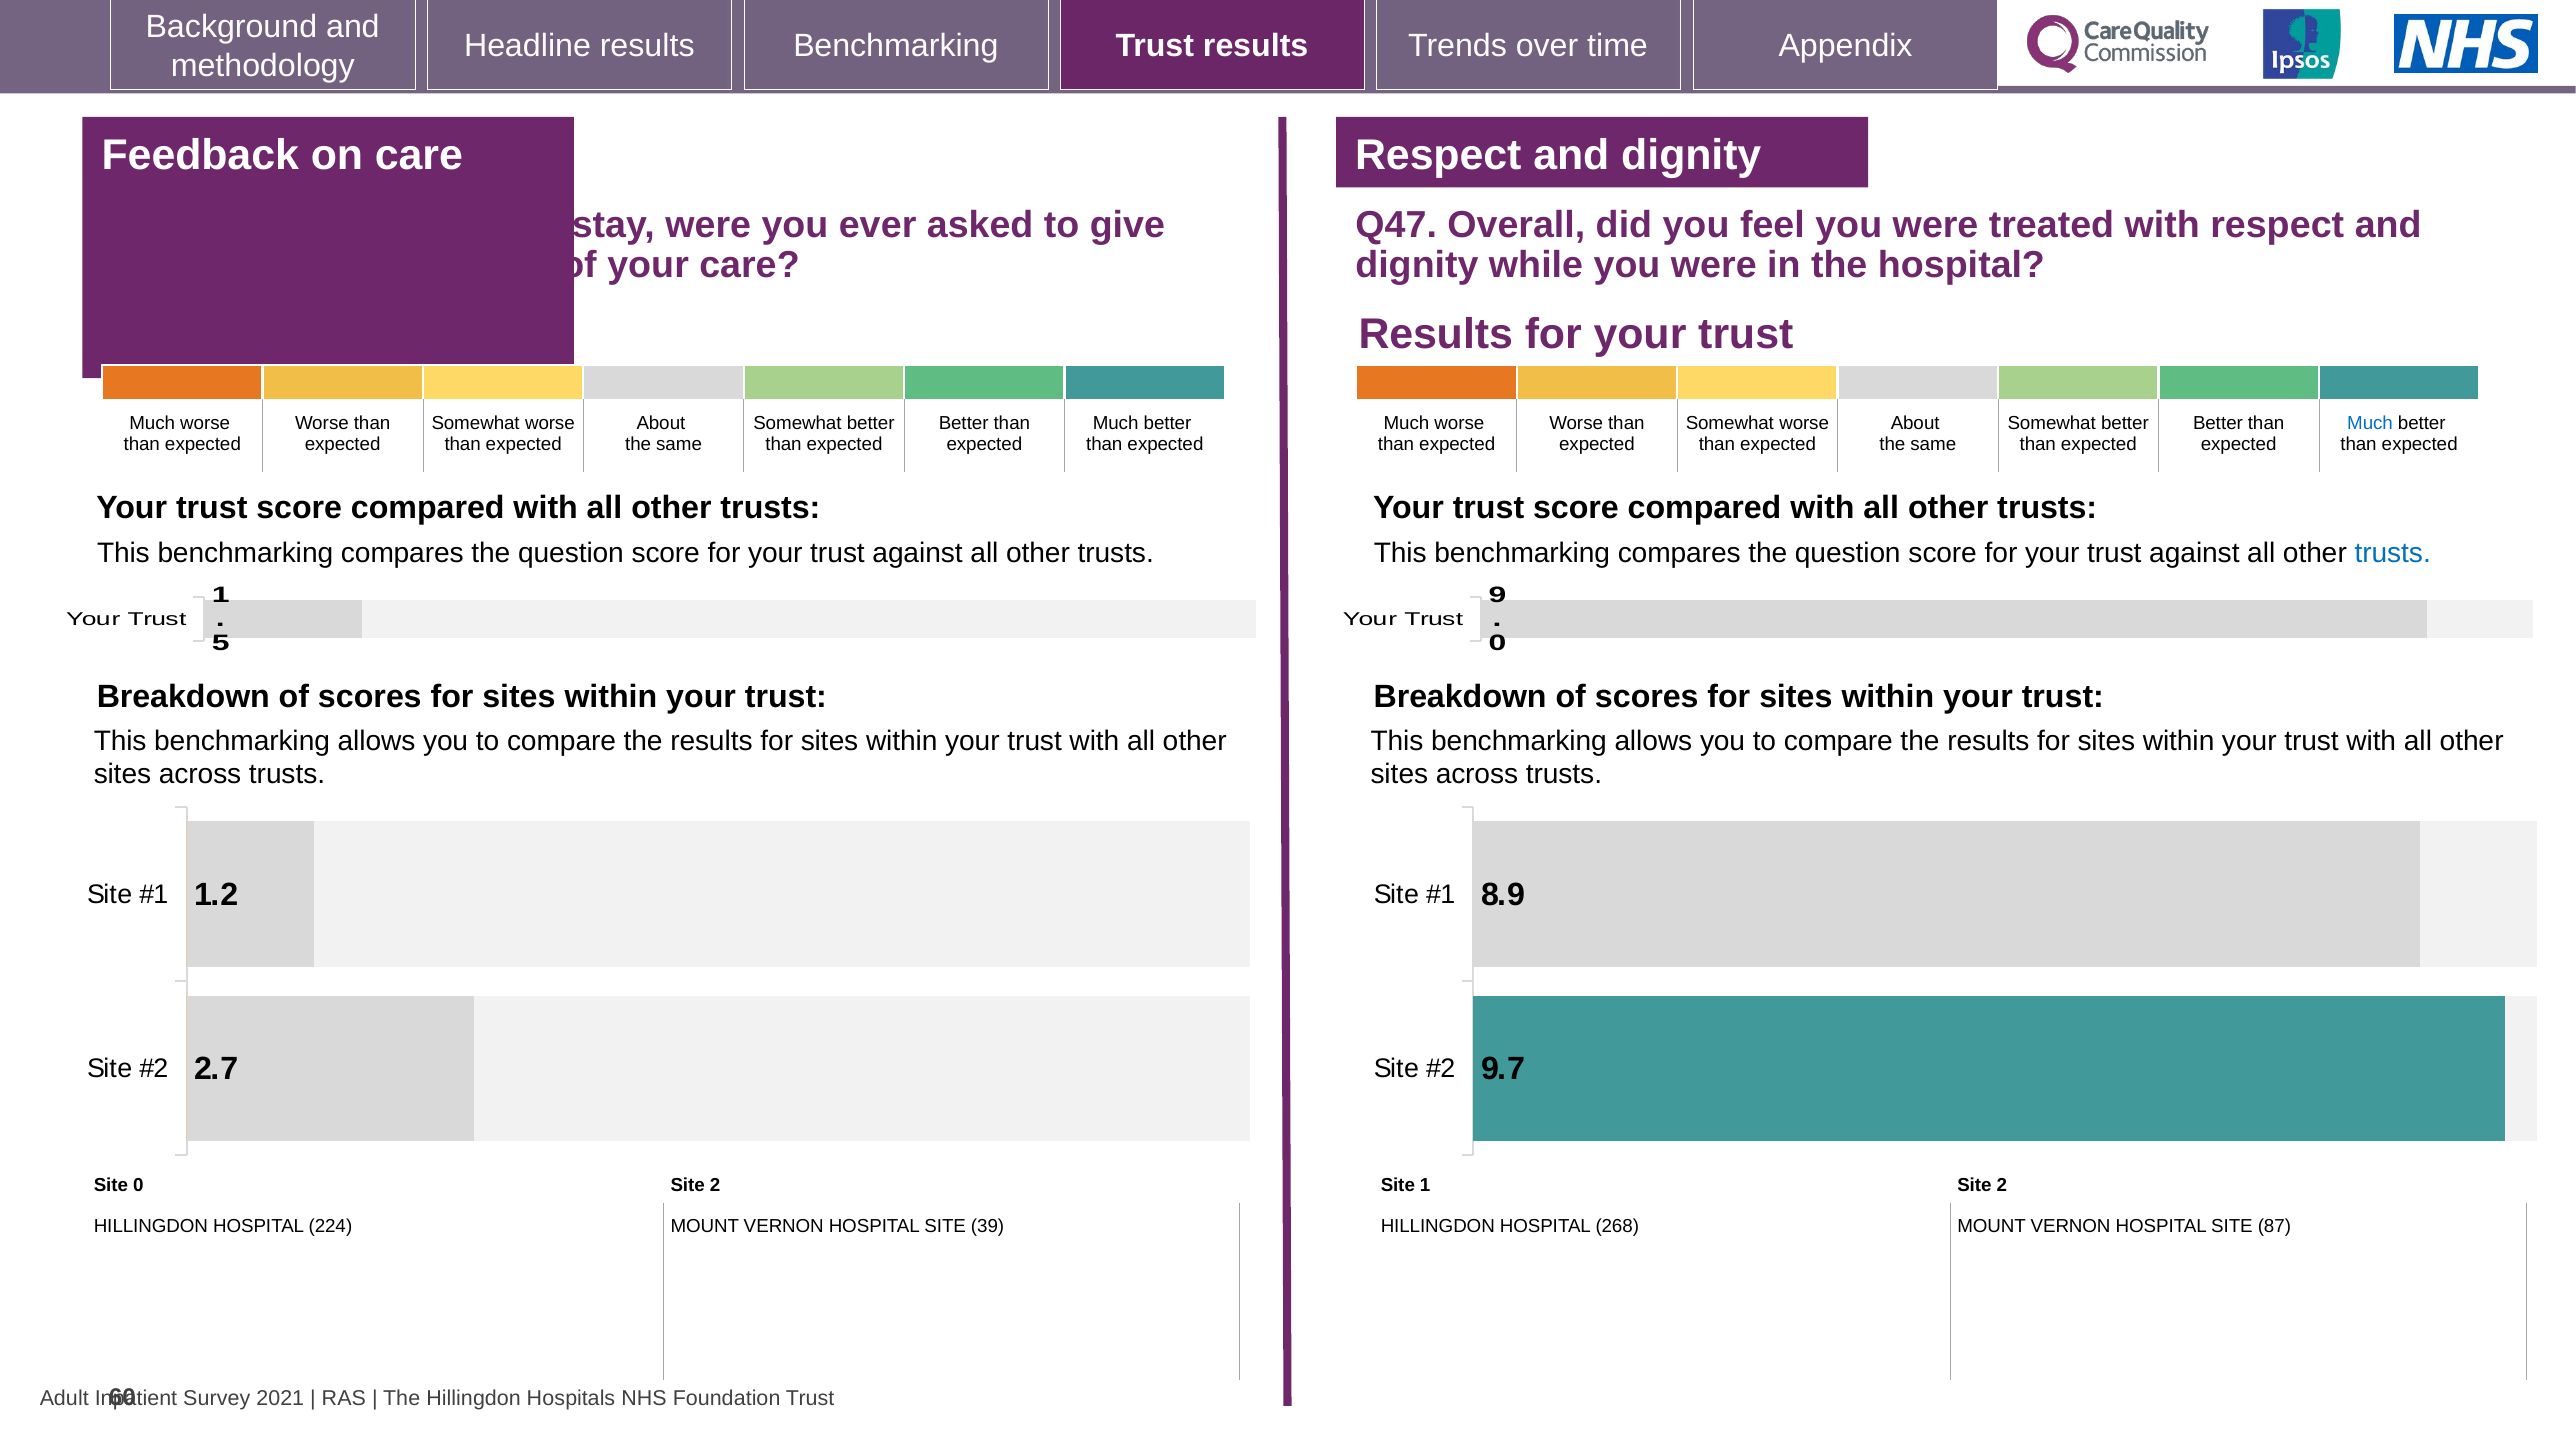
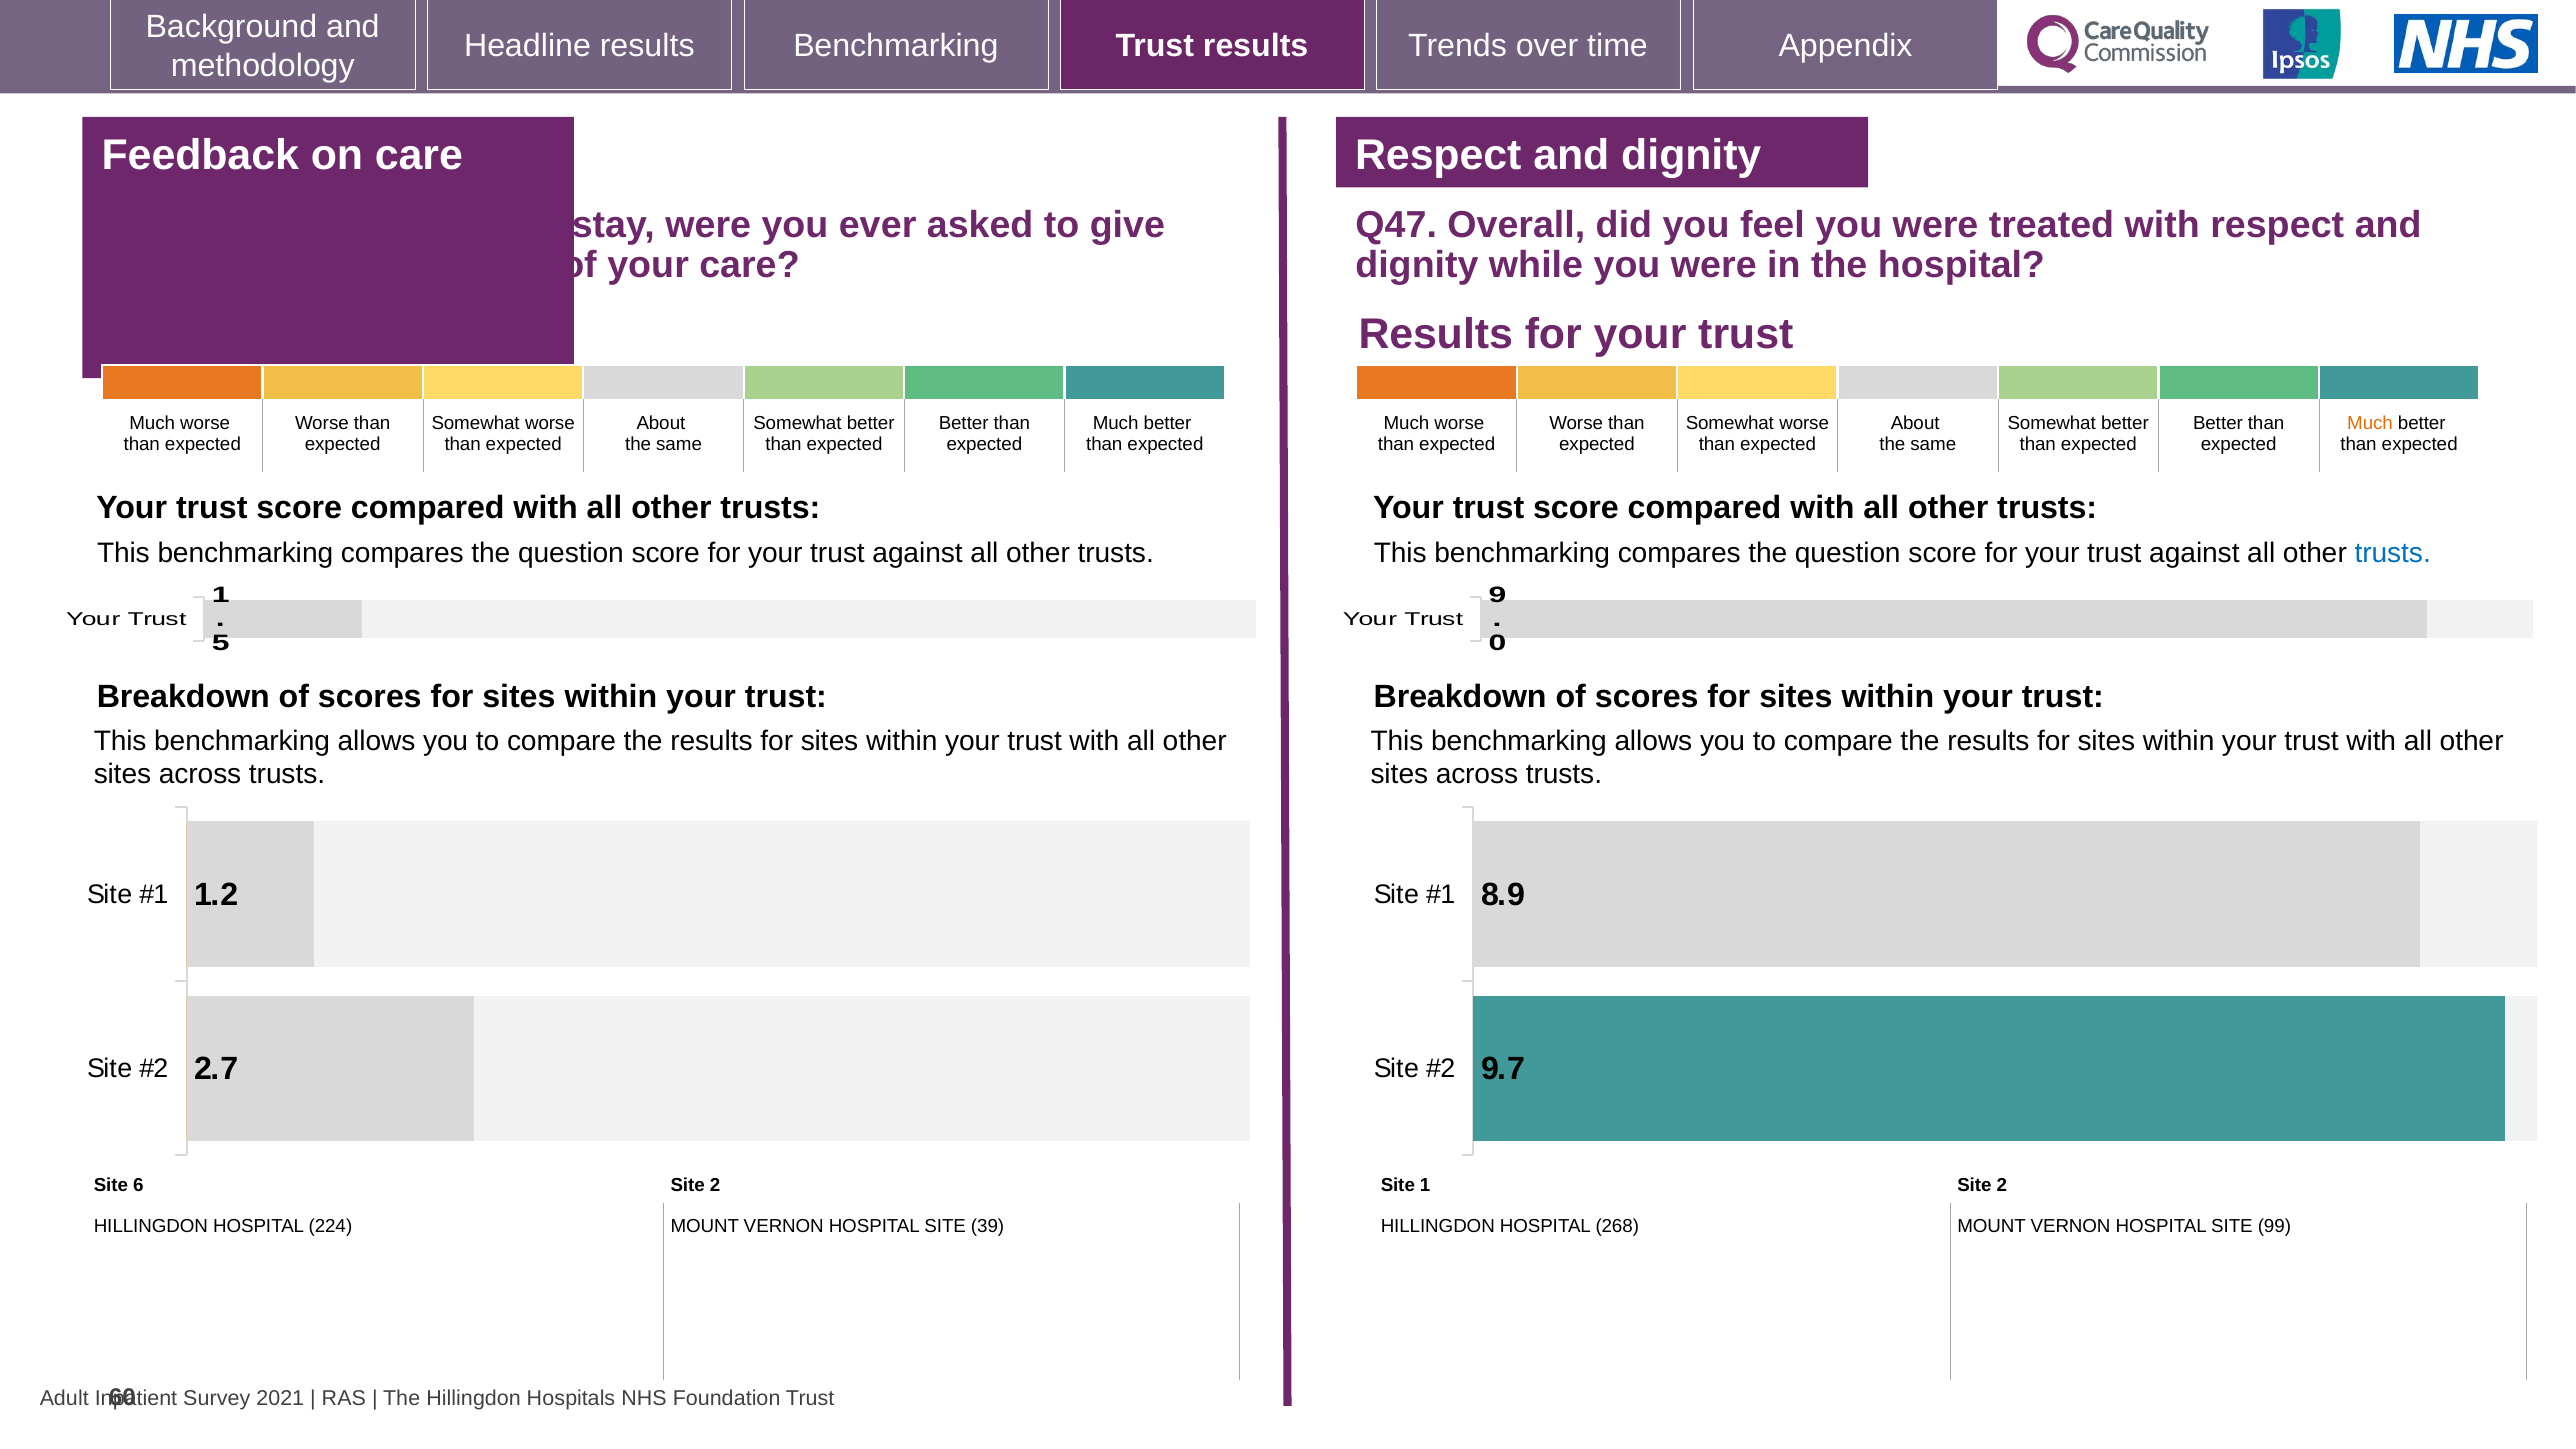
Much colour: blue -> orange (2370, 423)
Site 0: 0 -> 6 (138, 1185)
87: 87 -> 99 (2274, 1227)
